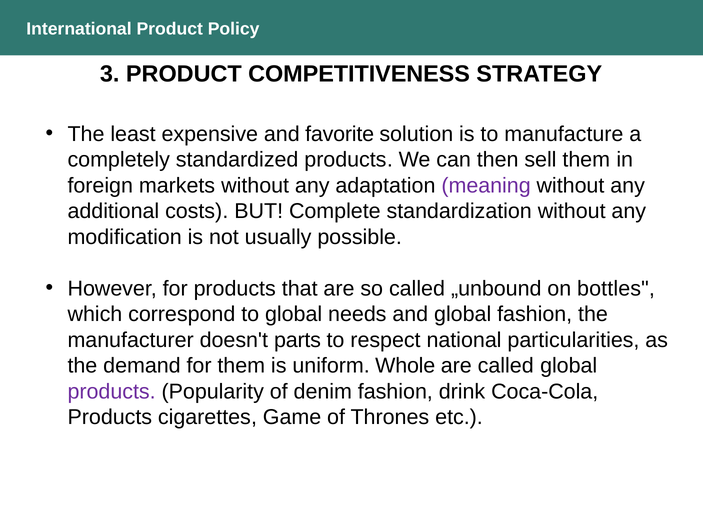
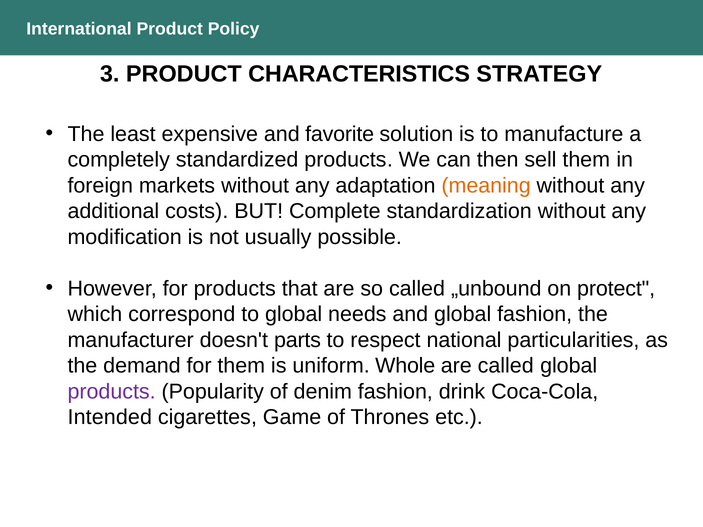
COMPETITIVENESS: COMPETITIVENESS -> CHARACTERISTICS (359, 74)
meaning colour: purple -> orange (486, 186)
bottles: bottles -> protect (616, 289)
Products: Products -> Intended (110, 418)
